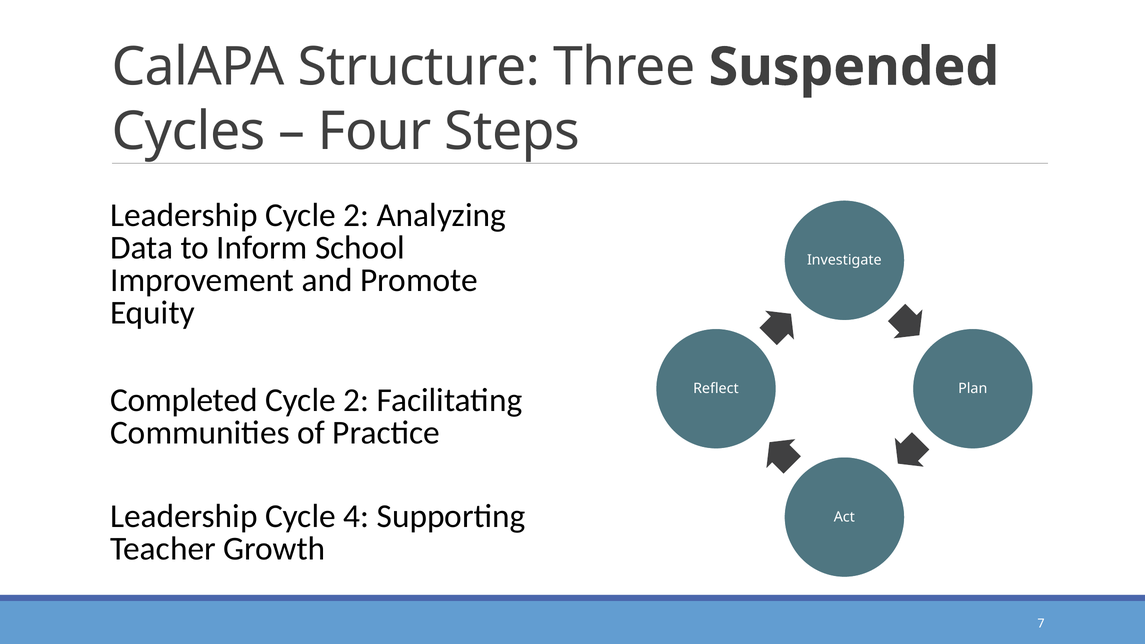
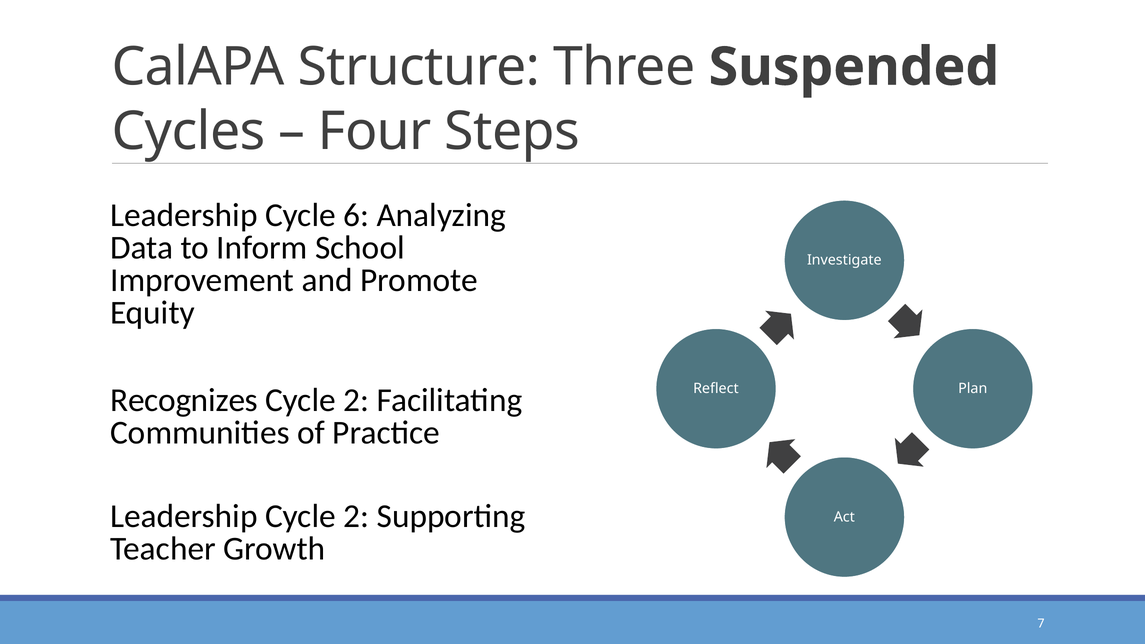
Leadership Cycle 2: 2 -> 6 (356, 215)
Completed: Completed -> Recognizes (184, 400)
Leadership Cycle 4: 4 -> 2 (356, 516)
